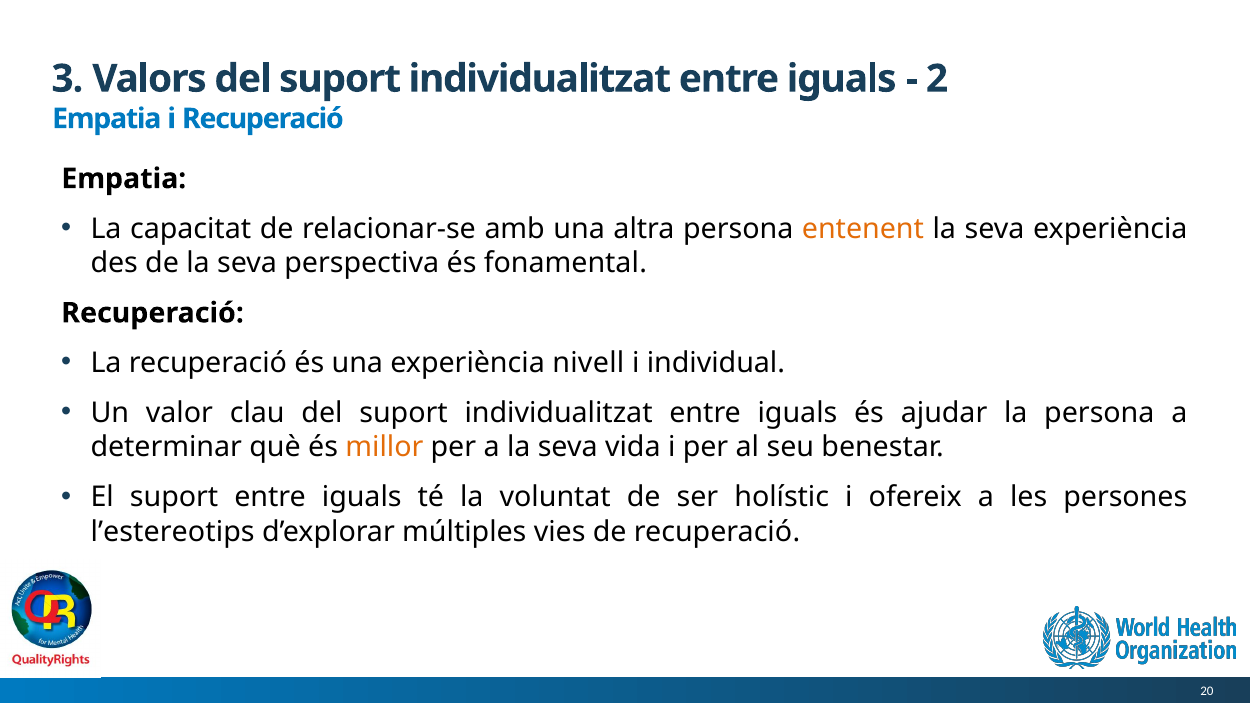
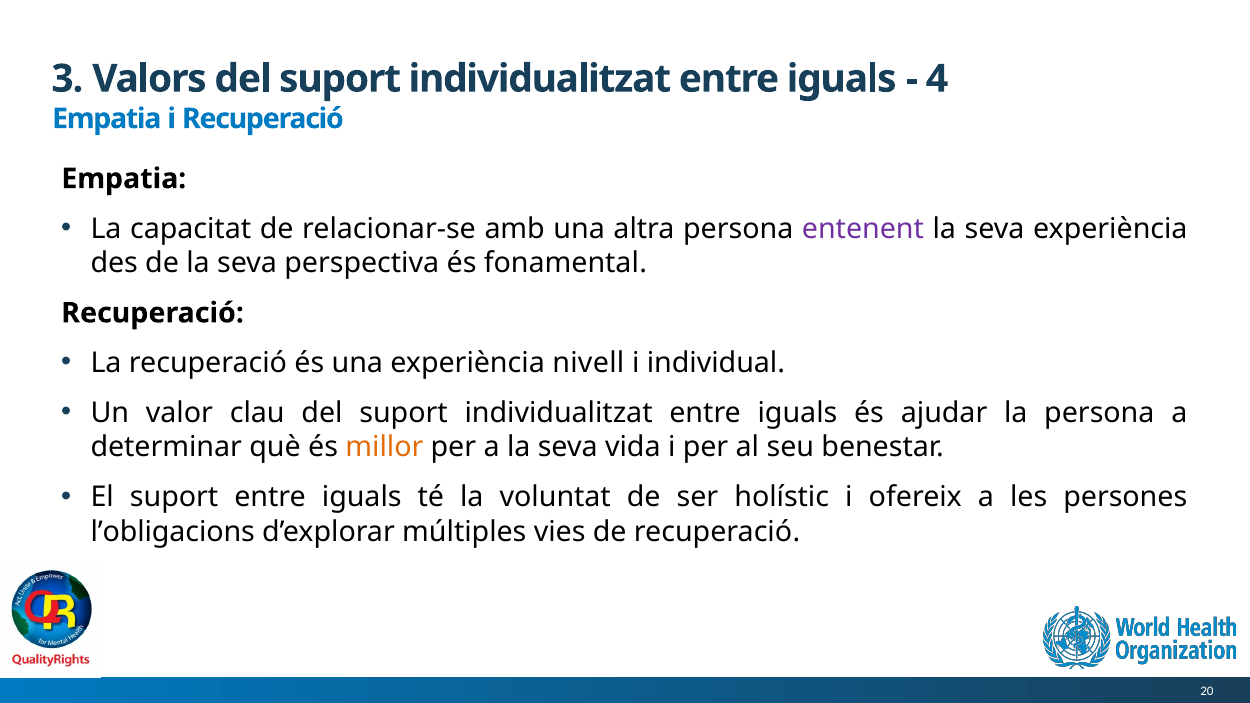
2: 2 -> 4 (937, 79)
entenent colour: orange -> purple (863, 229)
l’estereotips: l’estereotips -> l’obligacions (173, 532)
